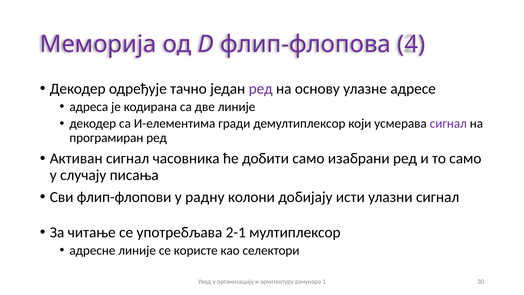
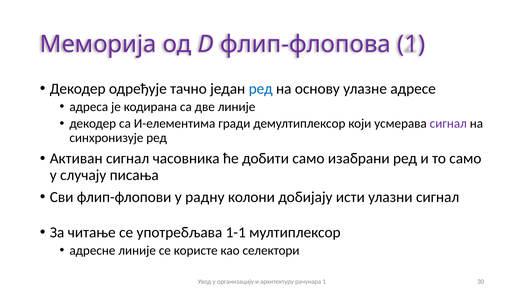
флип-флопова 4: 4 -> 1 (411, 44)
ред colour: purple -> blue (261, 89)
програмиран: програмиран -> синхронизује (106, 138)
2-1: 2-1 -> 1-1 (236, 232)
